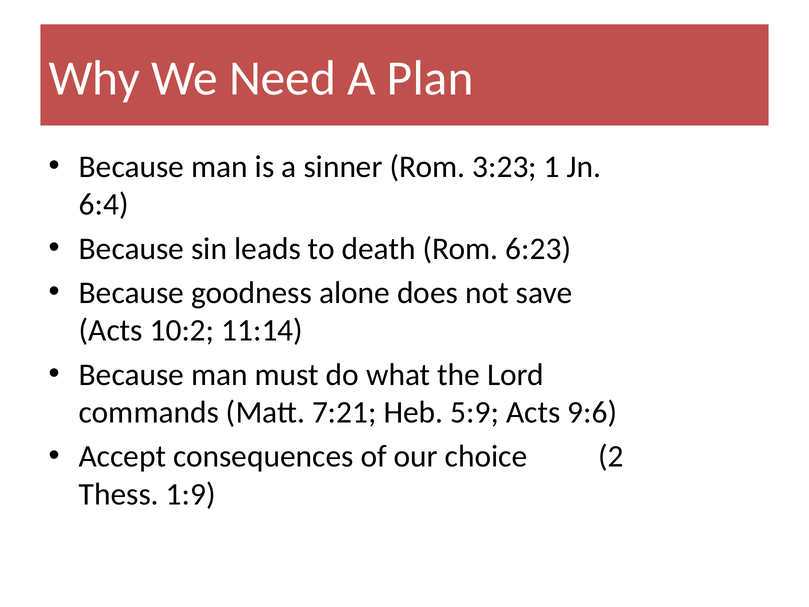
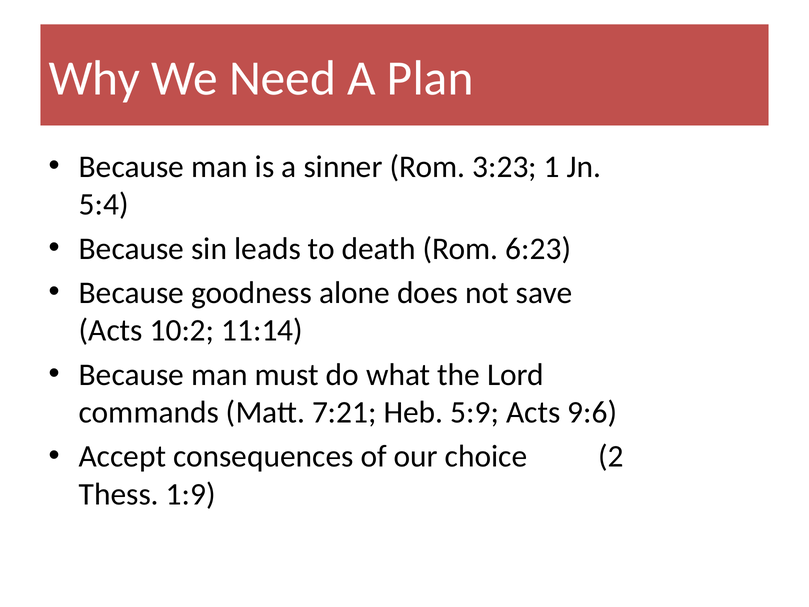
6:4: 6:4 -> 5:4 (104, 204)
